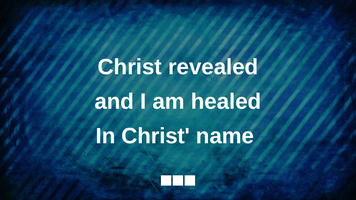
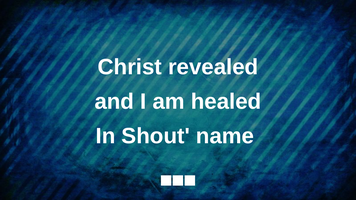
In Christ: Christ -> Shout (156, 136)
